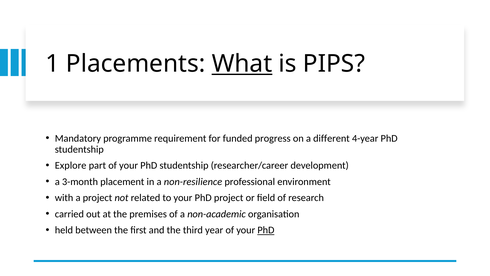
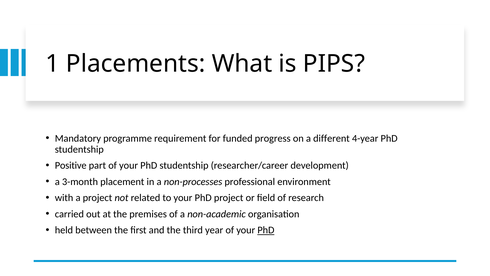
What underline: present -> none (242, 64)
Explore: Explore -> Positive (71, 165)
non-resilience: non-resilience -> non-processes (193, 181)
